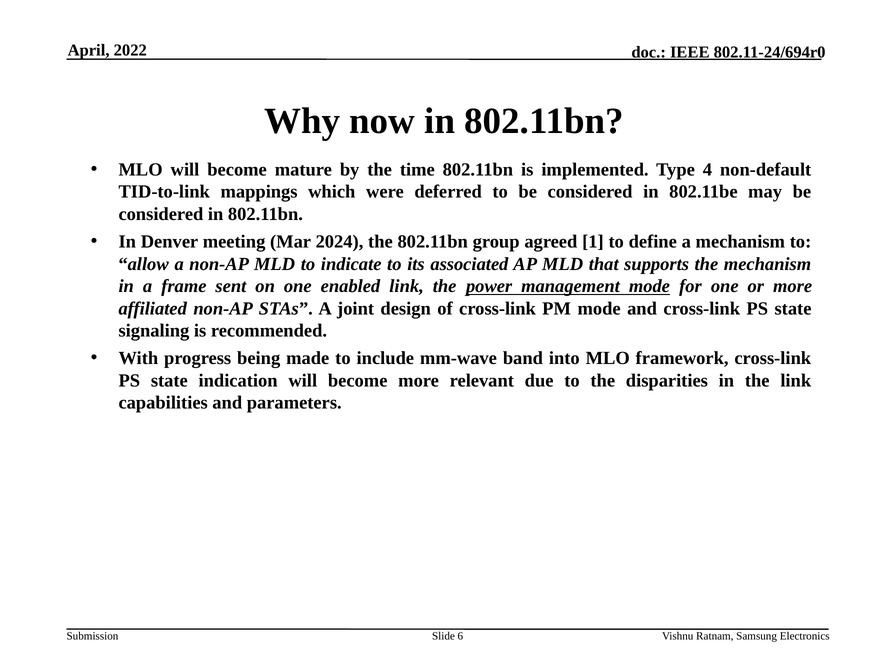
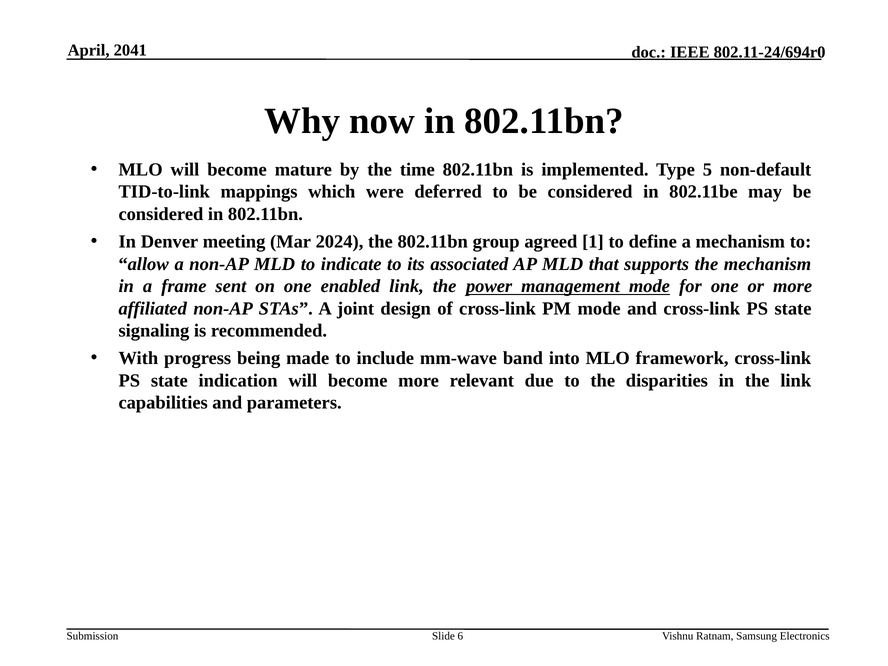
2022: 2022 -> 2041 (130, 50)
4: 4 -> 5 (707, 170)
